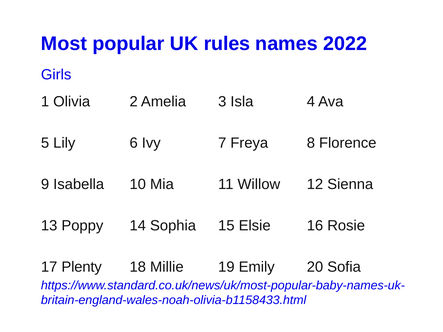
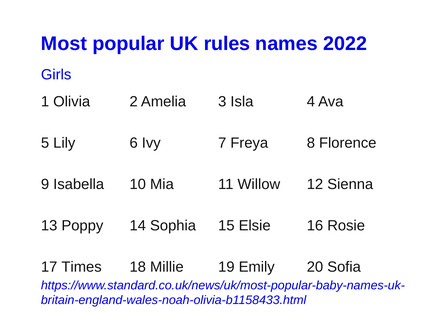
Plenty: Plenty -> Times (82, 267)
